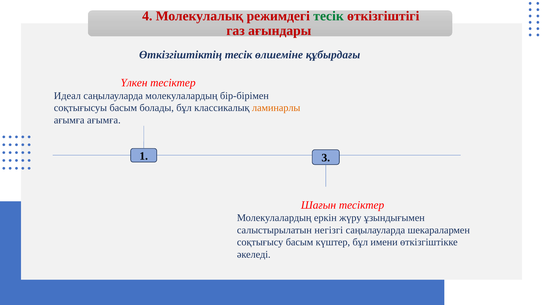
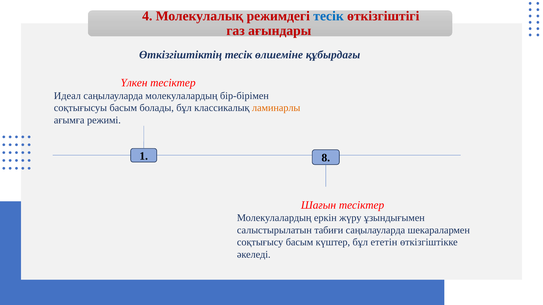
тесік colour: green -> blue (329, 16)
ағымға ағымға: ағымға -> режимі (104, 120)
3: 3 -> 8 (326, 158)
негізгі: негізгі -> табиғи (329, 230)
имени: имени -> ететін (384, 243)
